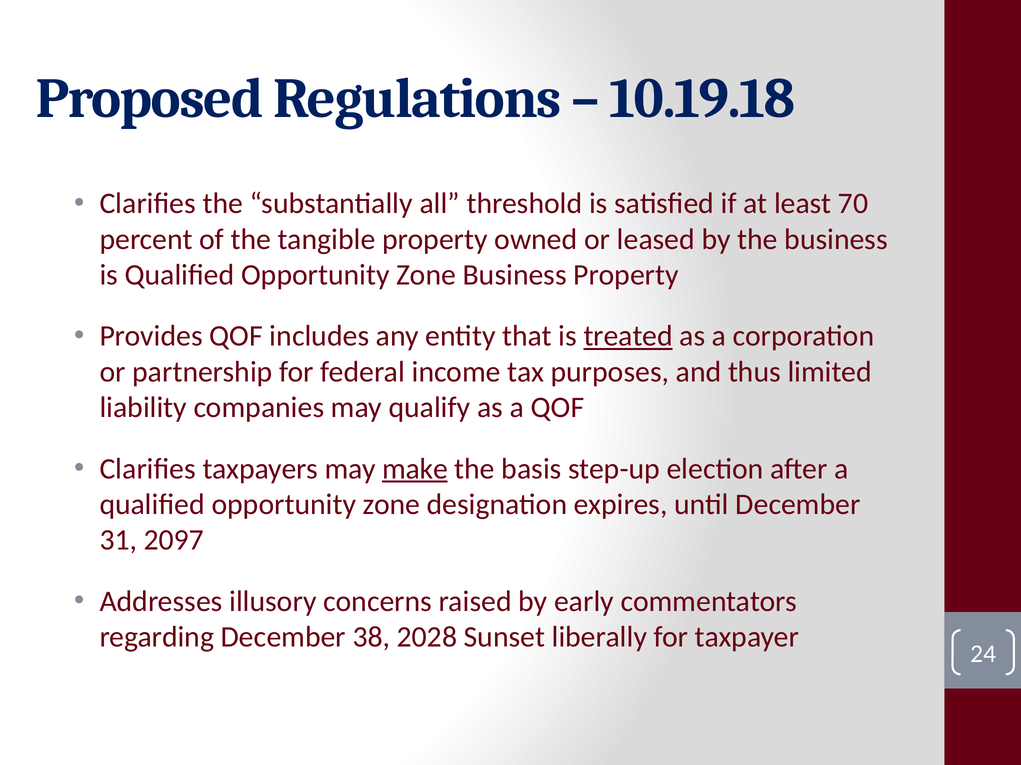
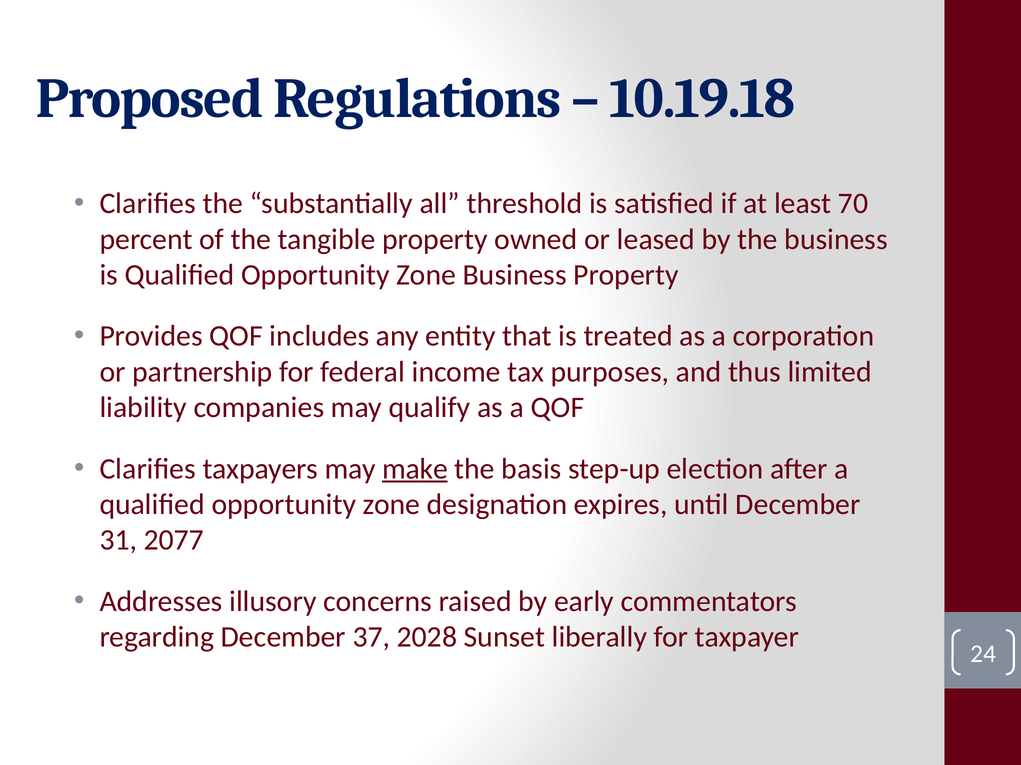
treated underline: present -> none (628, 336)
2097: 2097 -> 2077 (174, 541)
38: 38 -> 37 (371, 638)
